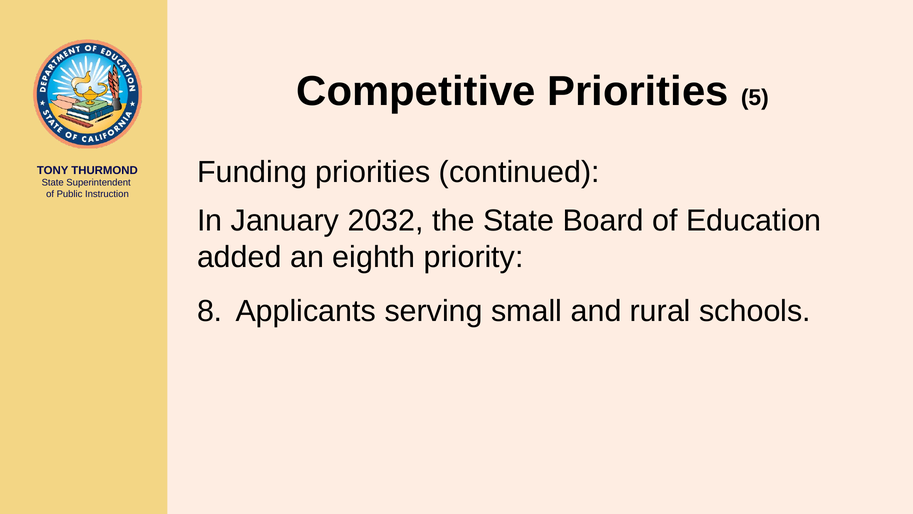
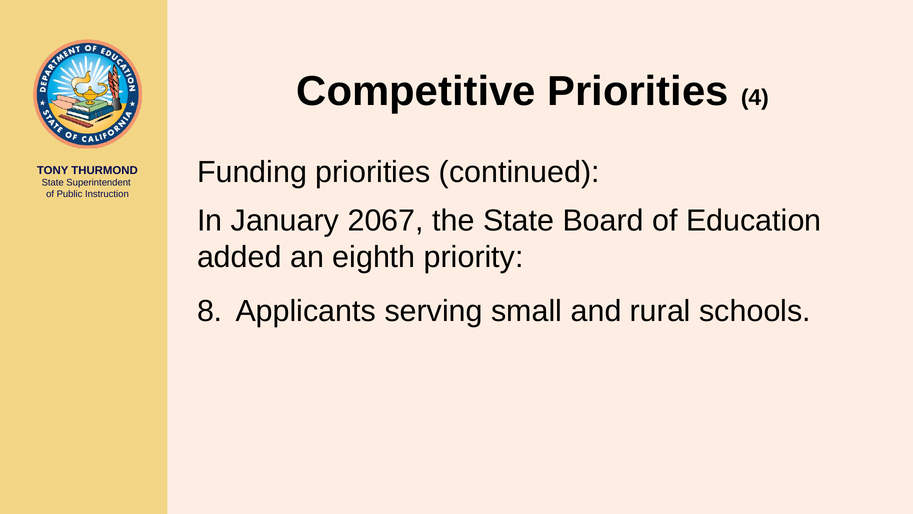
5: 5 -> 4 (755, 98)
2032: 2032 -> 2067 (386, 221)
